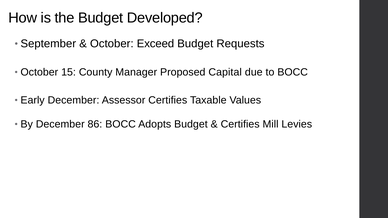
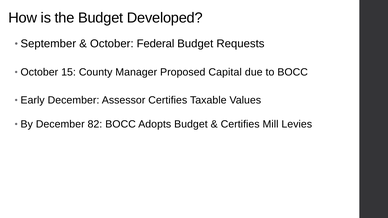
Exceed: Exceed -> Federal (155, 44)
86: 86 -> 82 (95, 124)
